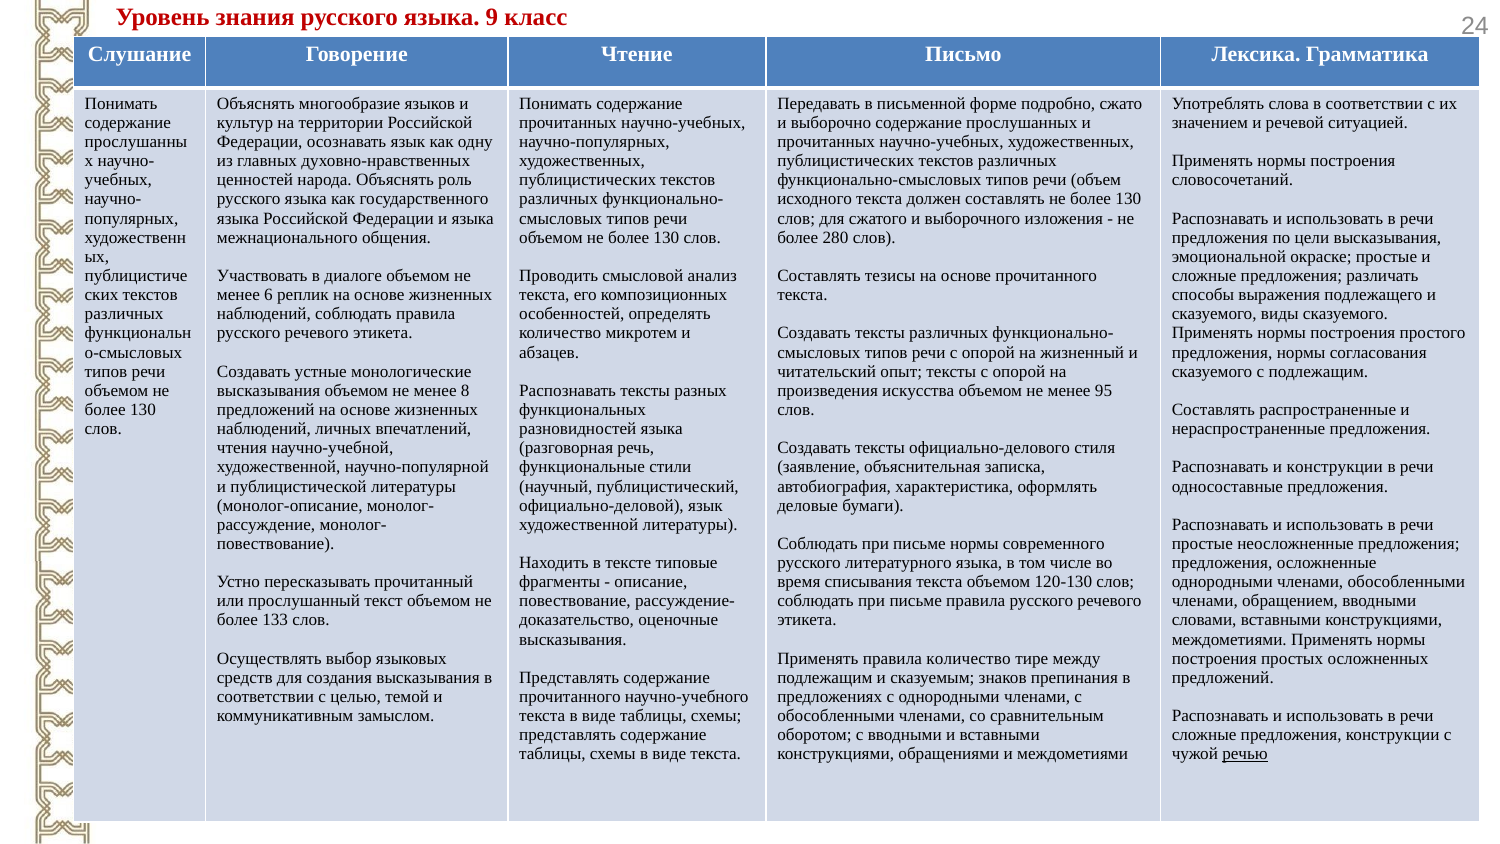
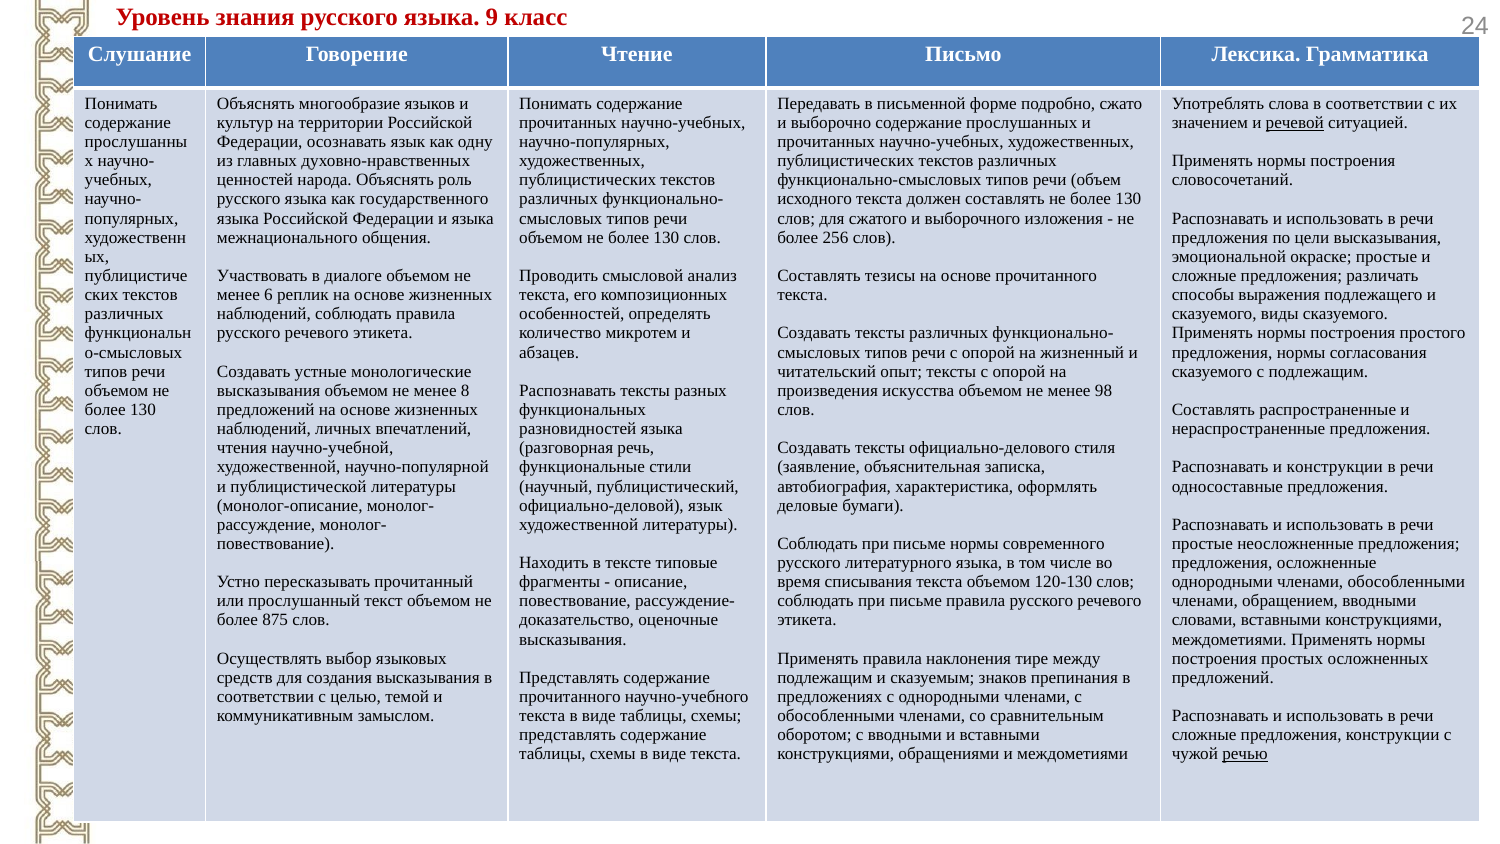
речевой underline: none -> present (1295, 123)
280: 280 -> 256 (836, 237)
95: 95 -> 98 (1104, 391)
133: 133 -> 875 (275, 620)
правила количество: количество -> наклонения (969, 658)
